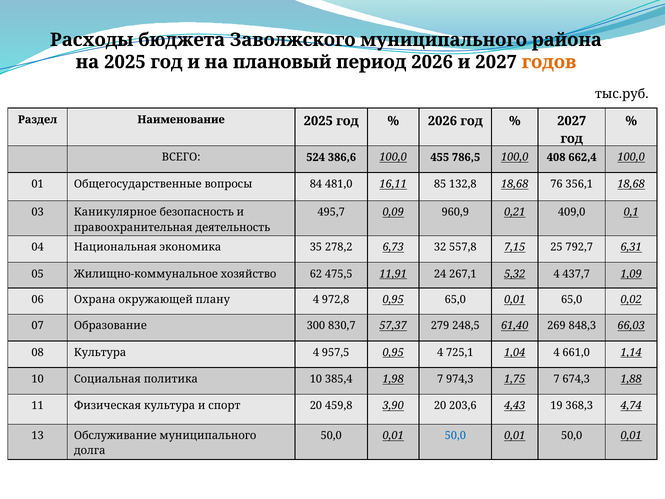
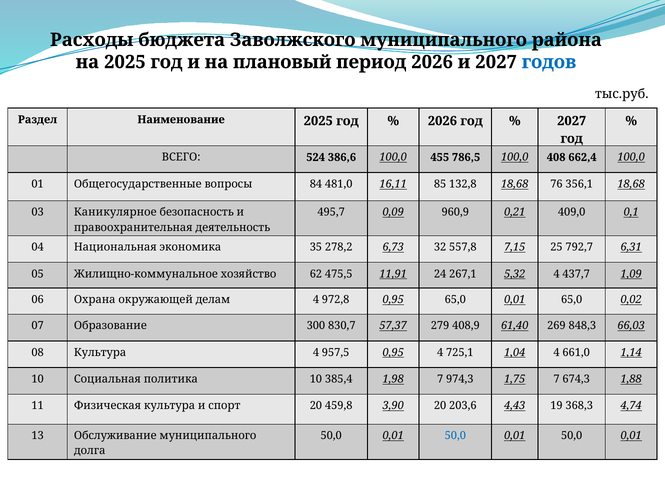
годов colour: orange -> blue (549, 62)
плану: плану -> делам (213, 299)
248,5: 248,5 -> 408,9 (466, 326)
